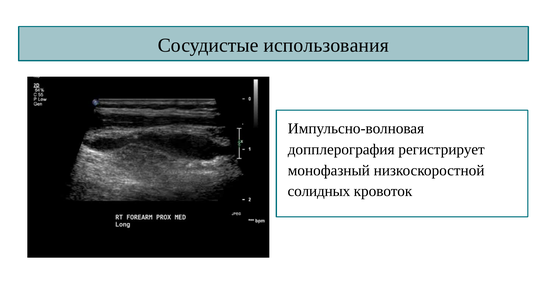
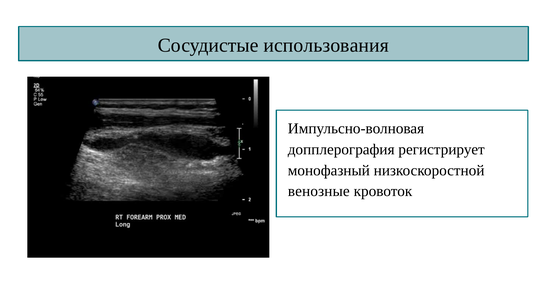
солидных: солидных -> венозные (319, 192)
